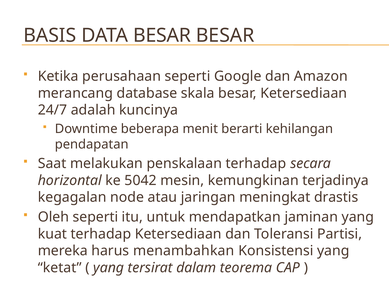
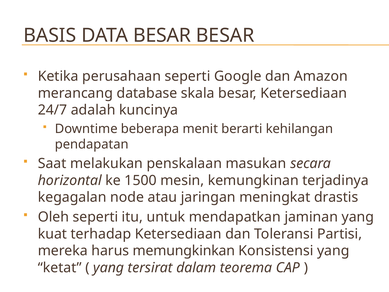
penskalaan terhadap: terhadap -> masukan (256, 163)
5042: 5042 -> 1500 (141, 180)
menambahkan: menambahkan -> memungkinkan (184, 251)
